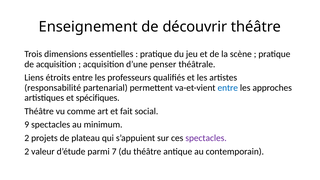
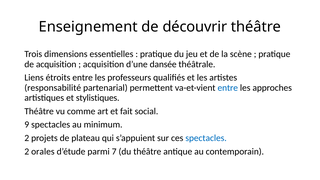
penser: penser -> dansée (163, 64)
spécifiques: spécifiques -> stylistiques (98, 98)
spectacles colour: purple -> blue (206, 138)
valeur: valeur -> orales (43, 151)
